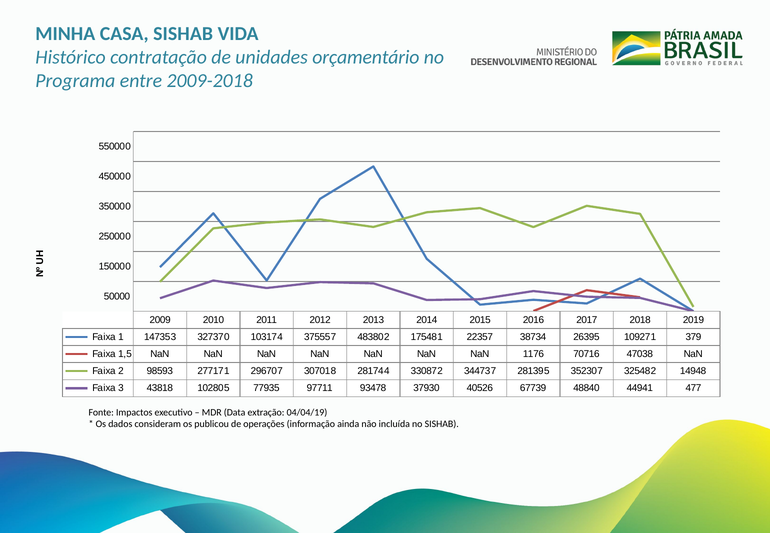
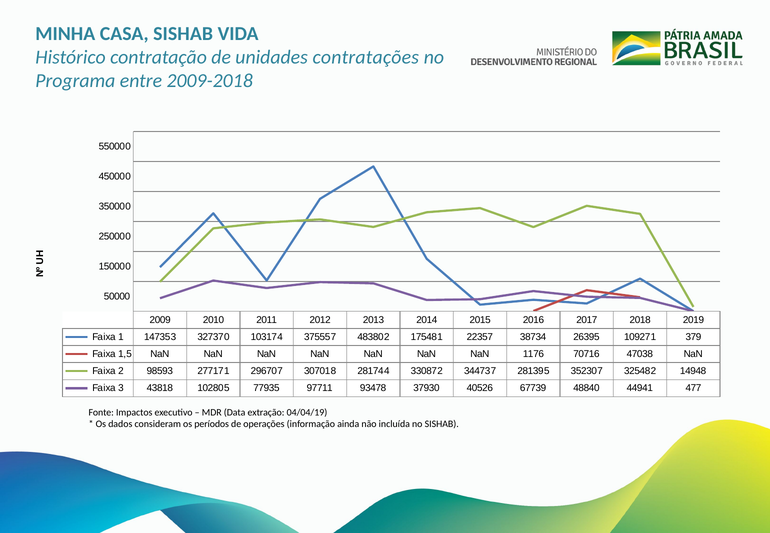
orçamentário: orçamentário -> contratações (366, 57)
publicou: publicou -> períodos (212, 424)
